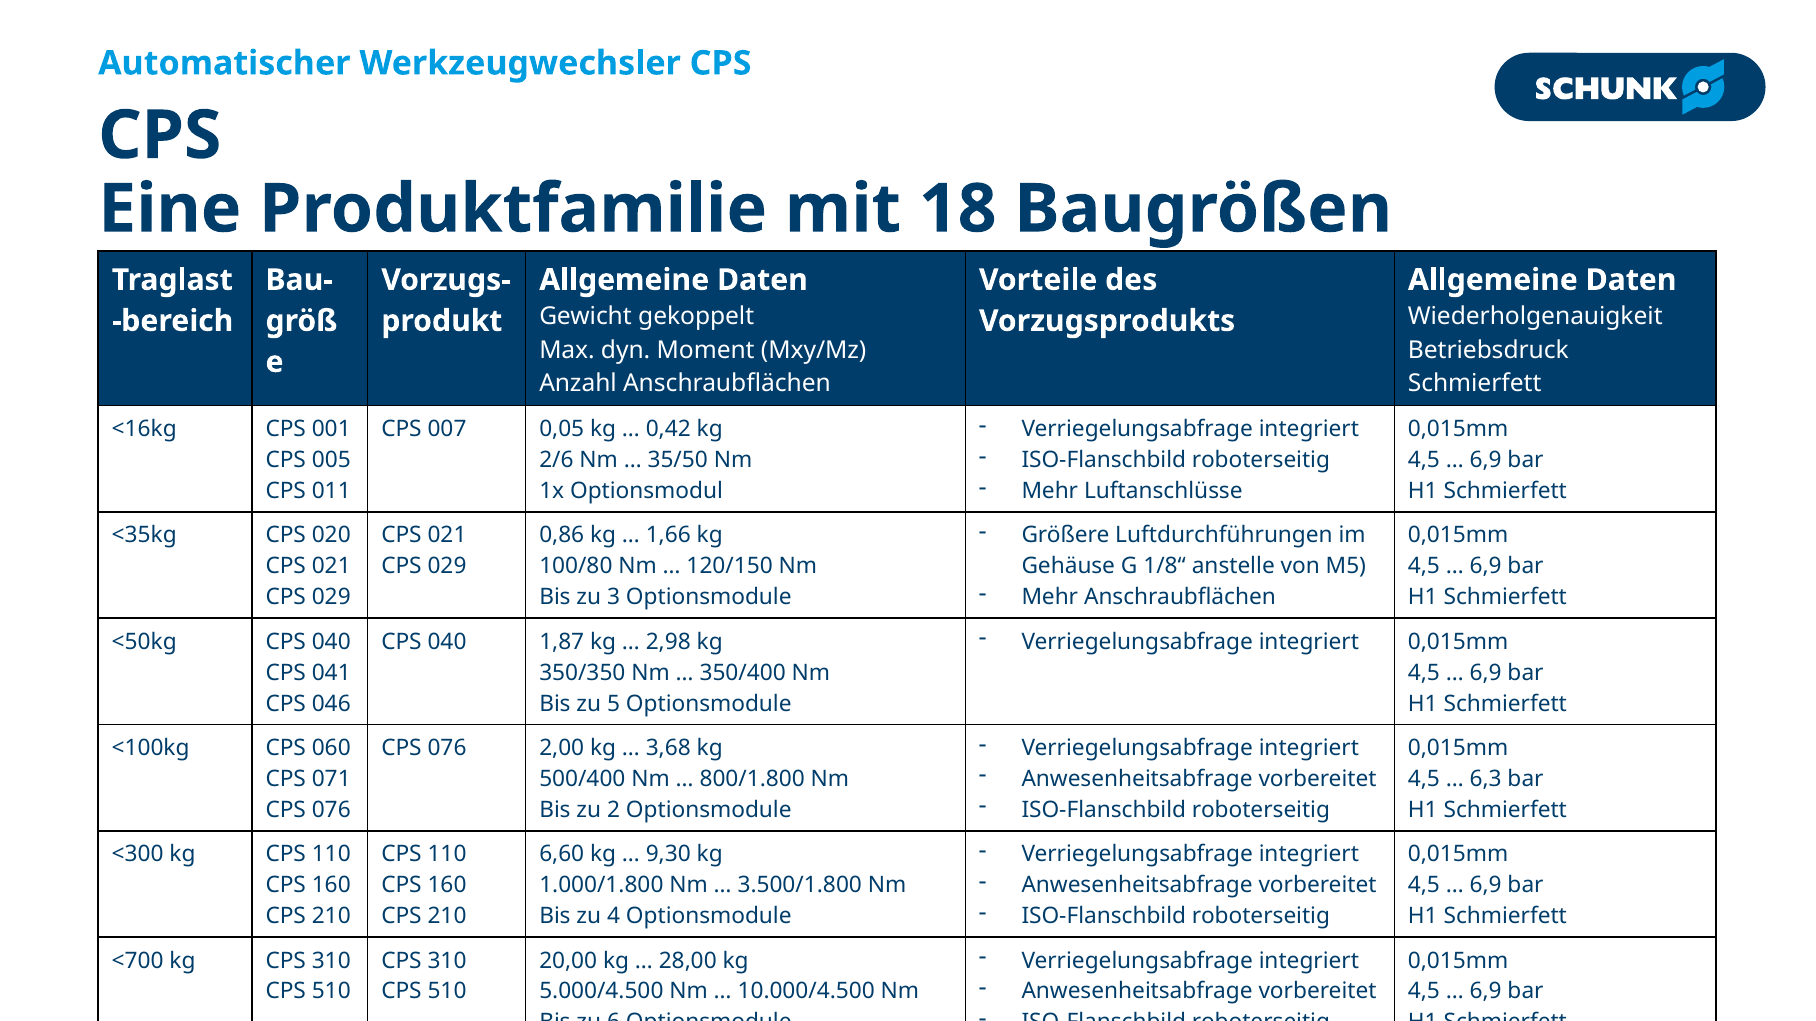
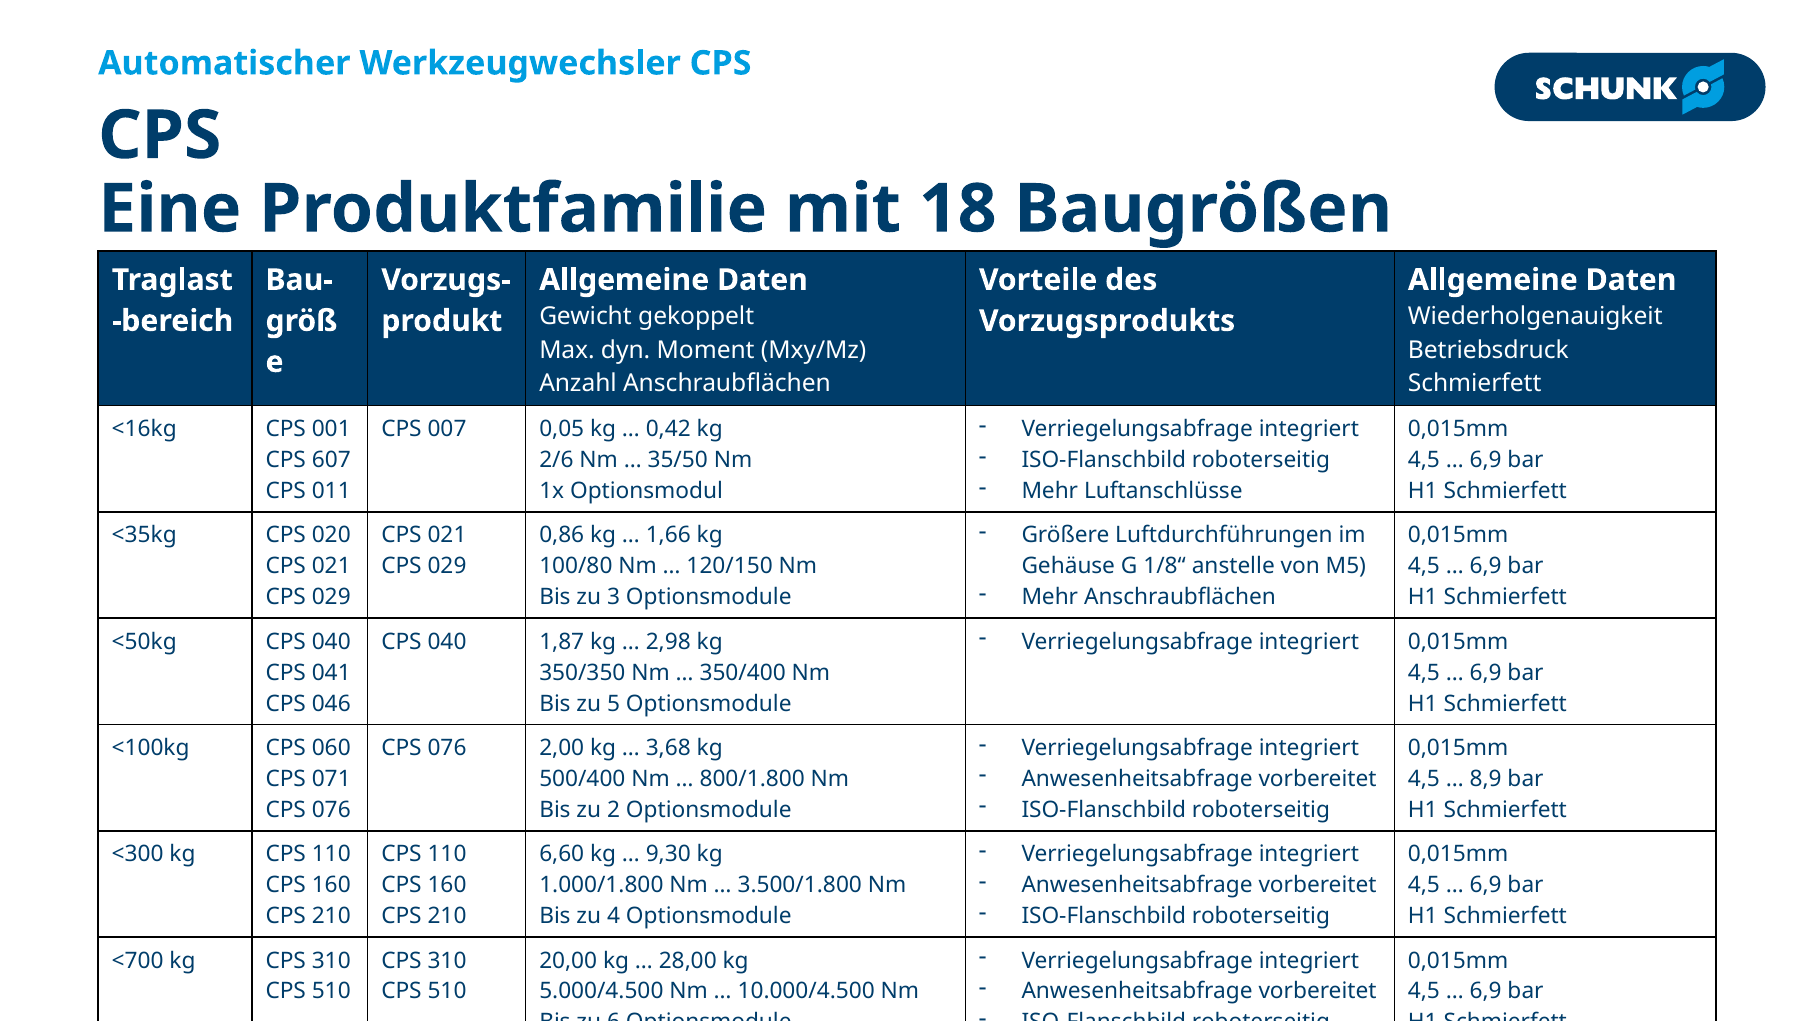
005: 005 -> 607 (331, 460)
6,3: 6,3 -> 8,9 (1486, 779)
